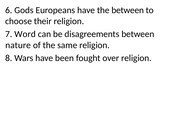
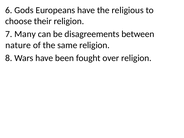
the between: between -> religious (128, 10)
Word: Word -> Many (25, 34)
